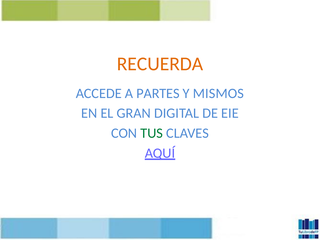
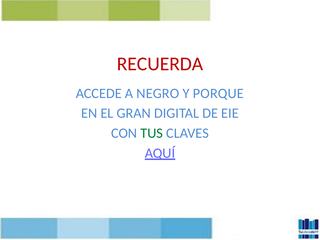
RECUERDA colour: orange -> red (160, 64)
PARTES: PARTES -> NEGRO (158, 93)
MISMOS: MISMOS -> PORQUE (218, 93)
